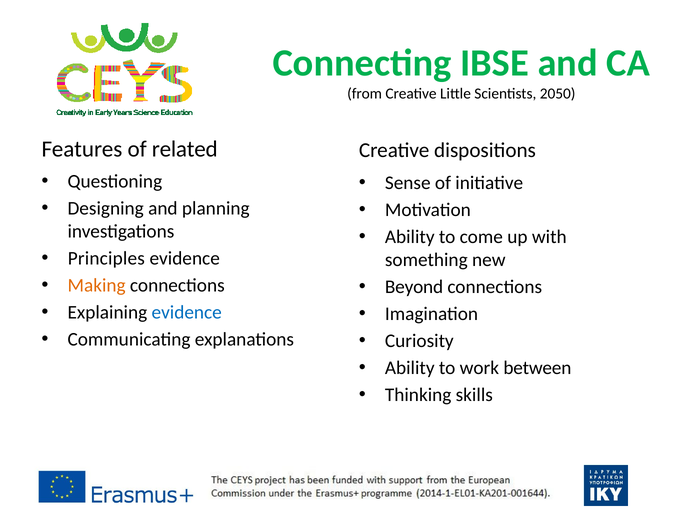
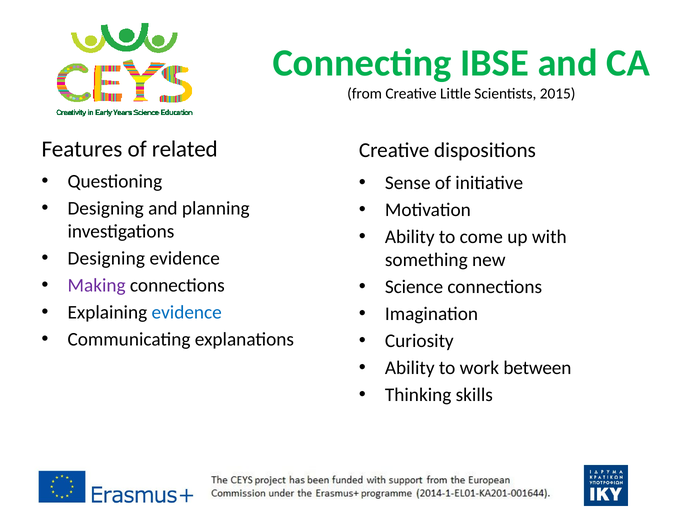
2050: 2050 -> 2015 (558, 94)
Principles: Principles -> Designing (106, 258)
Making colour: orange -> purple (97, 285)
Beyond: Beyond -> Science (414, 287)
